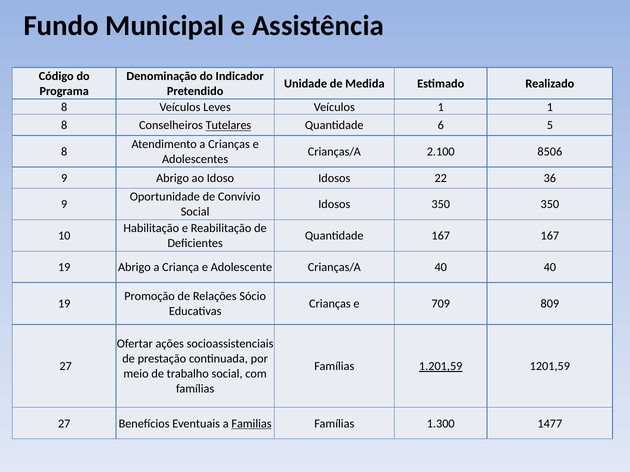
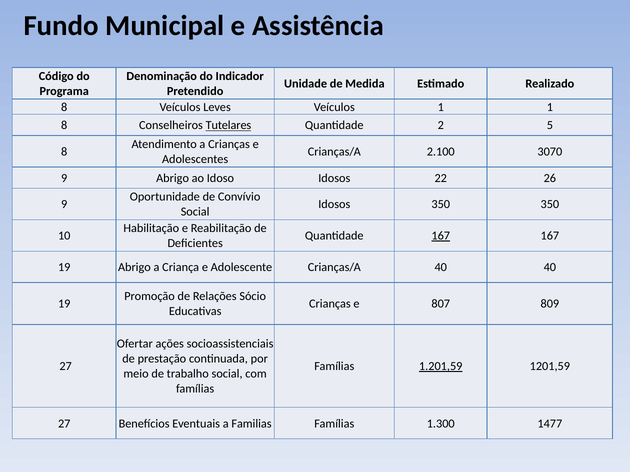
6: 6 -> 2 (441, 126)
8506: 8506 -> 3070 (550, 152)
36: 36 -> 26 (550, 178)
167 underline: none -> present (441, 236)
709: 709 -> 807 (441, 304)
Familias underline: present -> none (252, 424)
